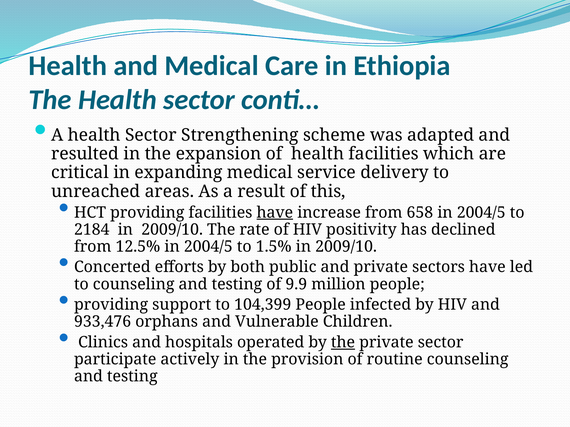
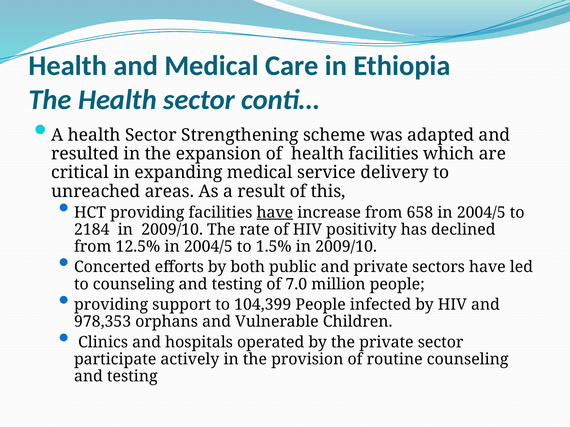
9.9: 9.9 -> 7.0 (296, 285)
933,476: 933,476 -> 978,353 (103, 322)
the underline: present -> none (343, 343)
